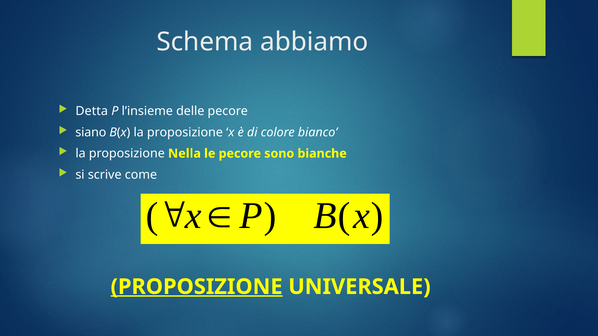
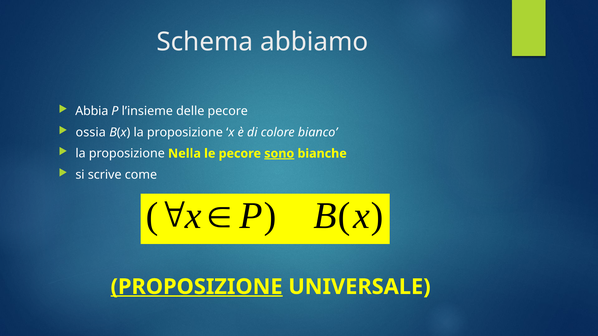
Detta: Detta -> Abbia (92, 111)
siano: siano -> ossia (91, 132)
sono underline: none -> present (279, 154)
